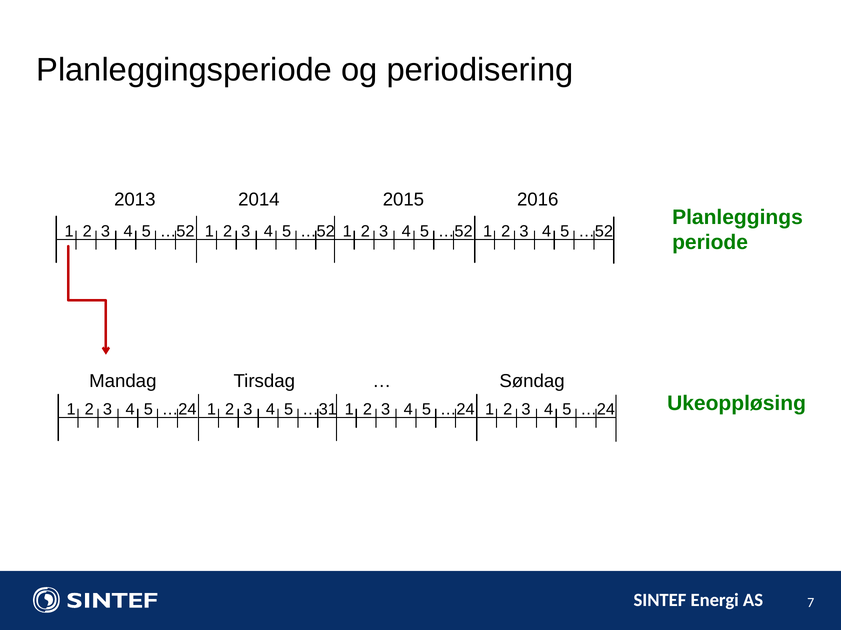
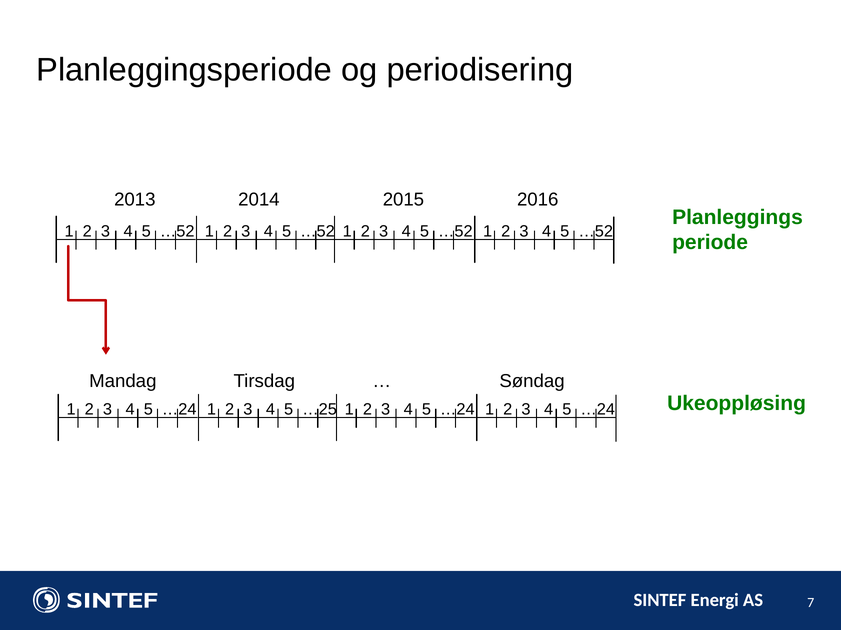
…31: …31 -> …25 (320, 410)
